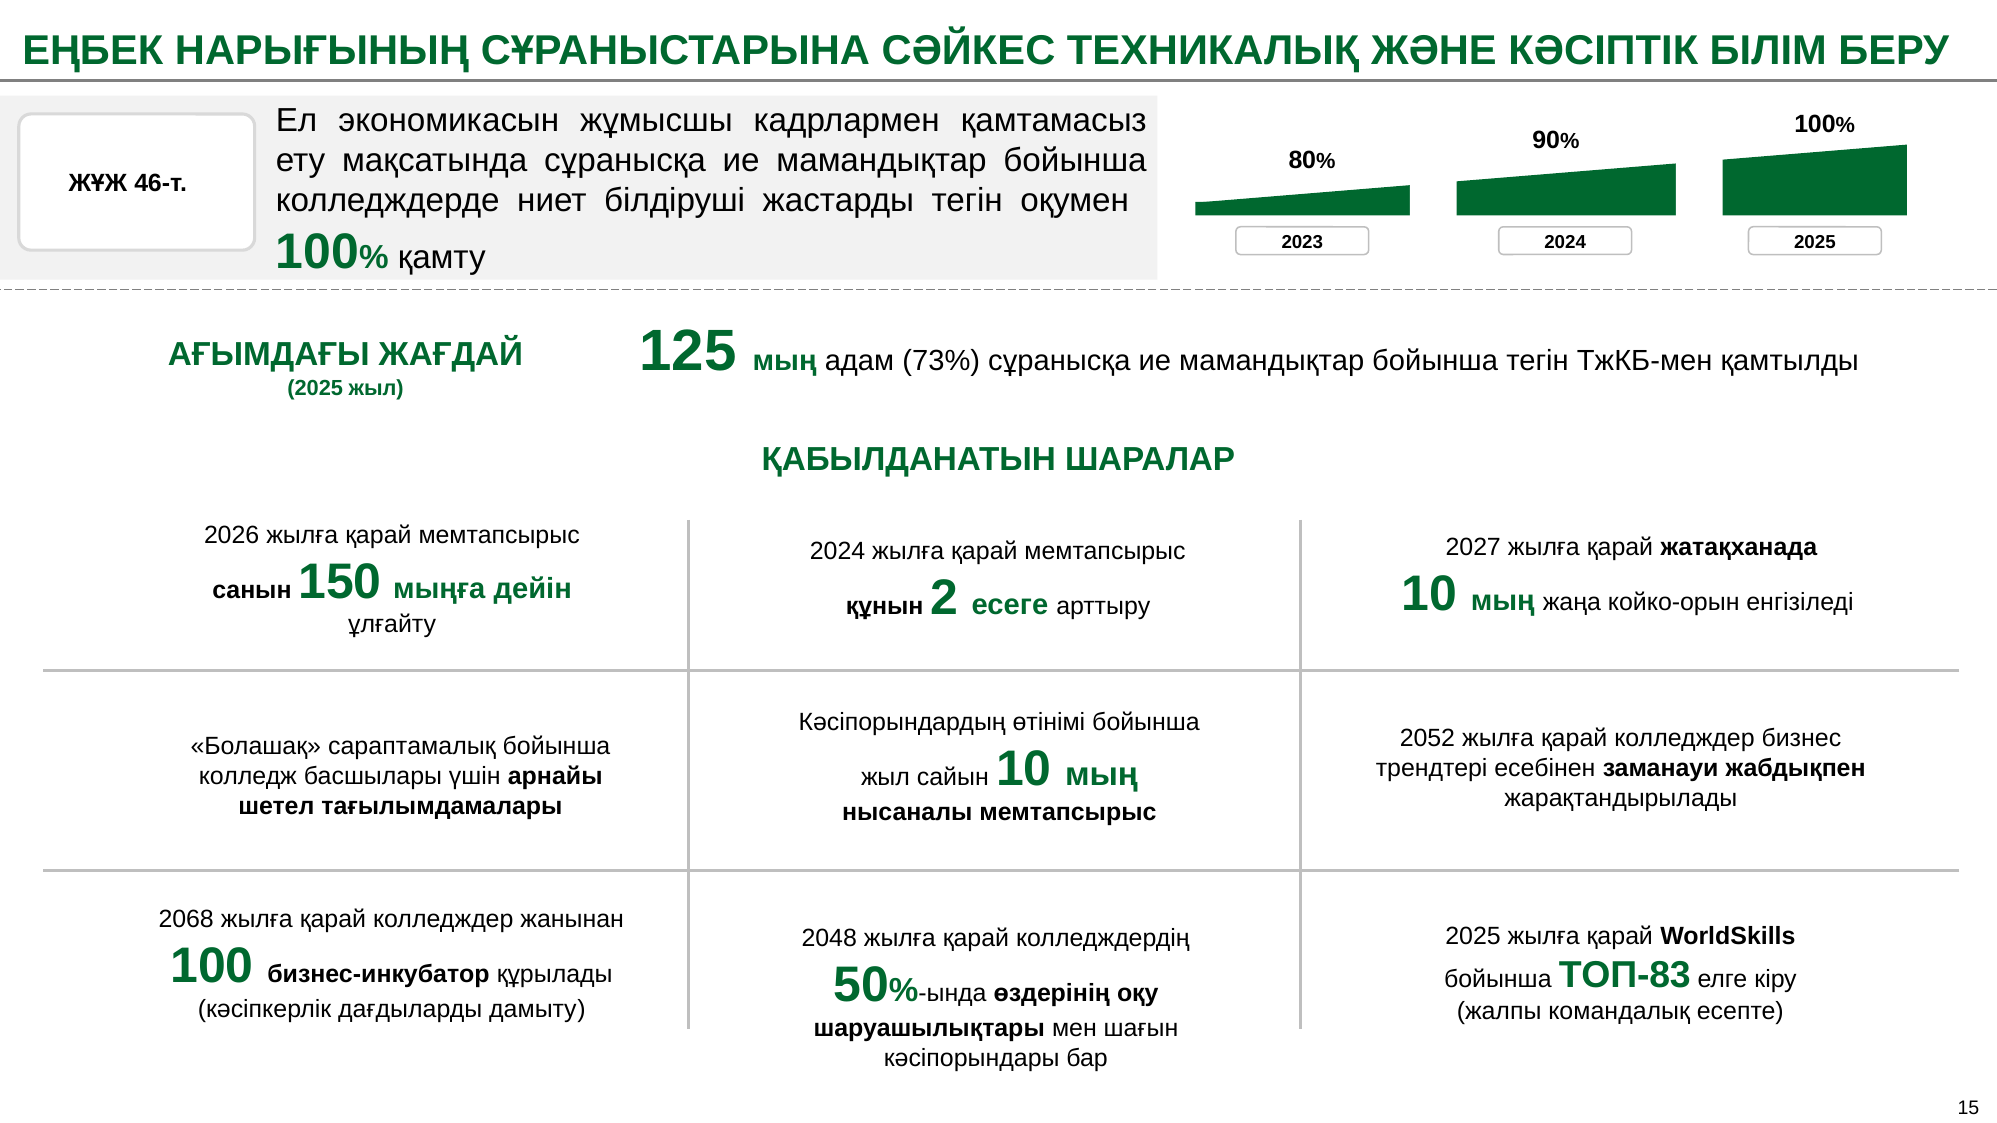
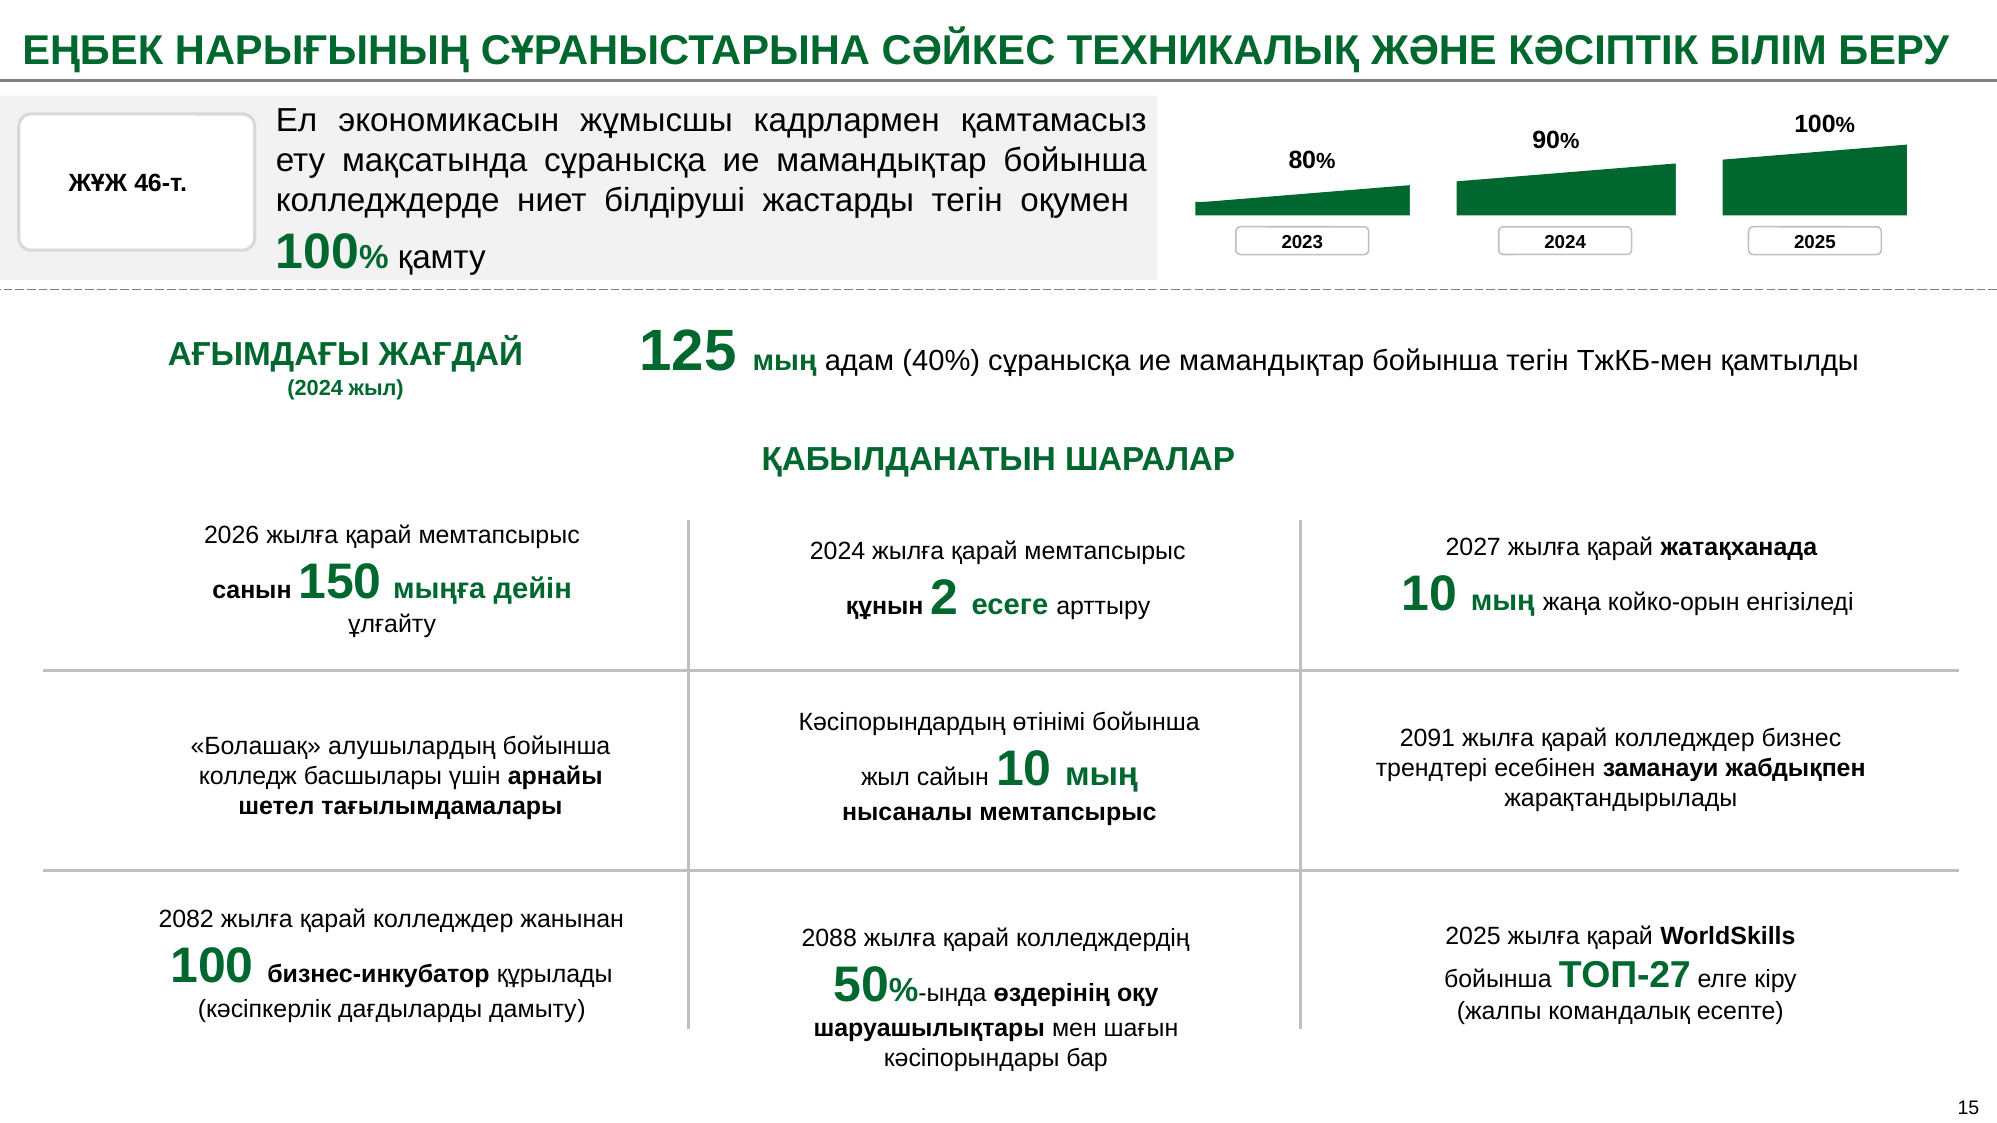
73%: 73% -> 40% (941, 361)
2025: 2025 -> 2024 (315, 389)
2052: 2052 -> 2091 (1427, 739)
сараптамалық: сараптамалық -> алушылардың (412, 747)
2068: 2068 -> 2082 (186, 919)
2048: 2048 -> 2088 (829, 939)
ТОП-83: ТОП-83 -> ТОП-27 (1625, 975)
